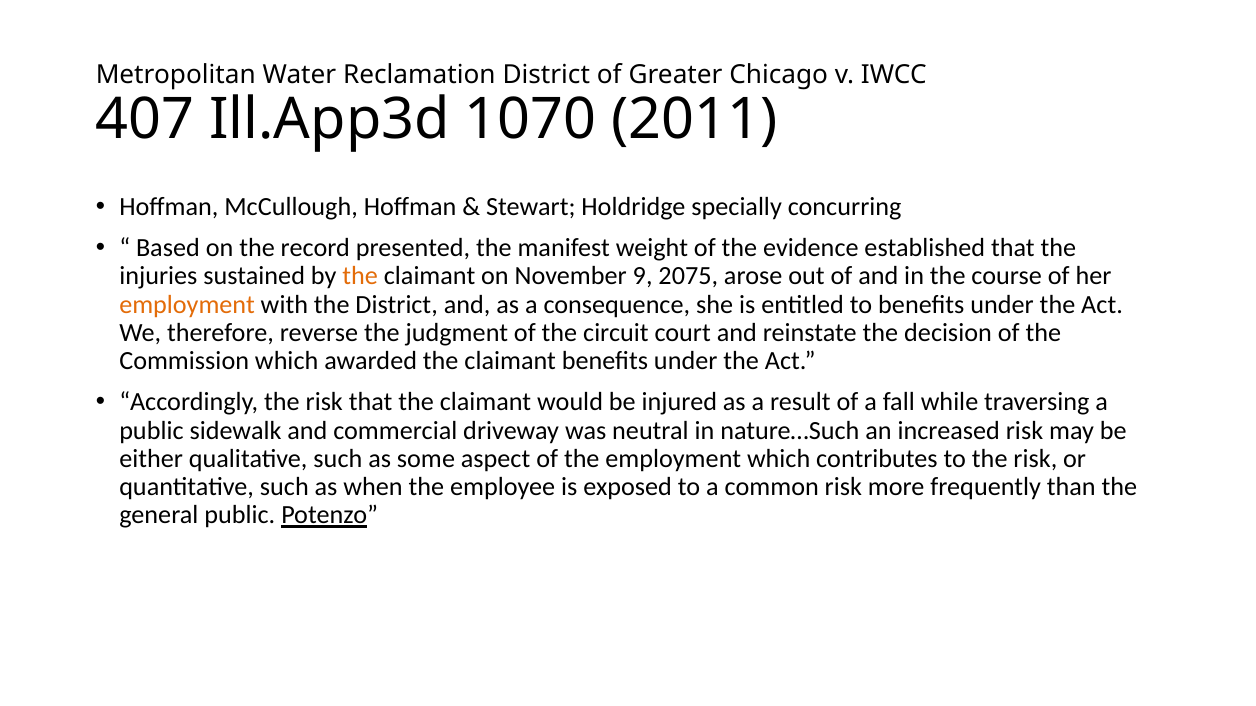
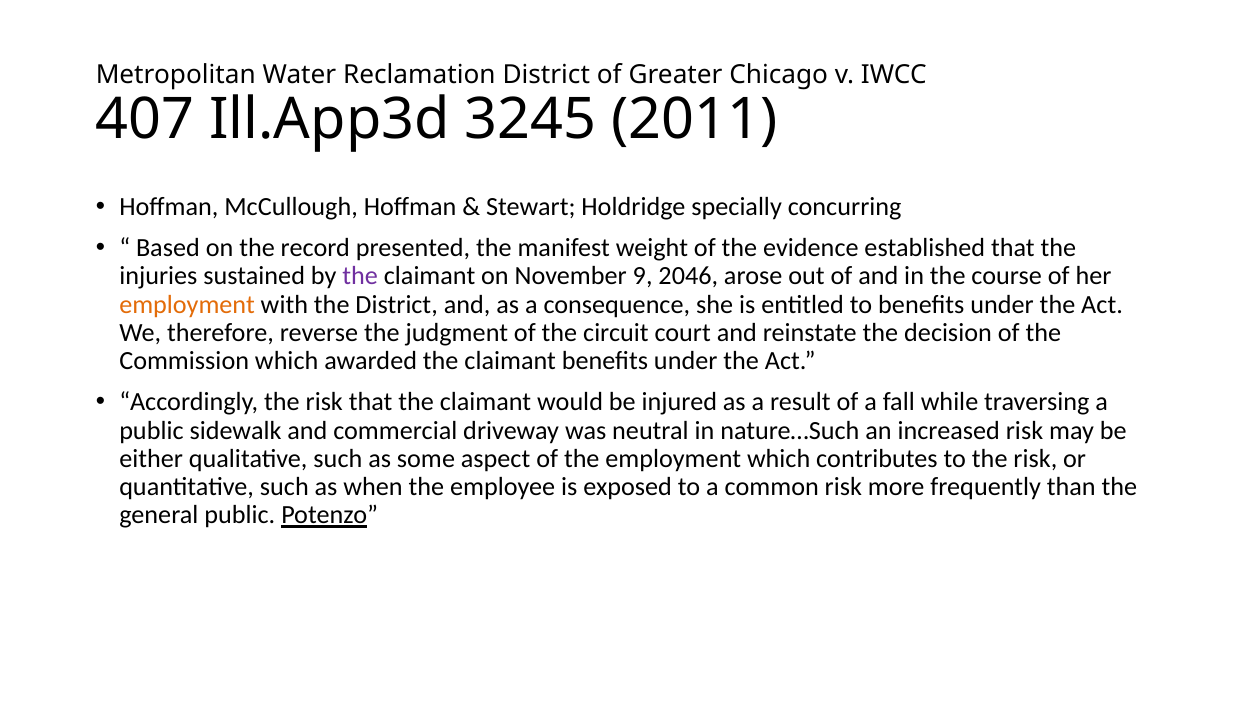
1070: 1070 -> 3245 (531, 120)
the colour: orange -> purple (360, 276)
2075: 2075 -> 2046 (688, 276)
